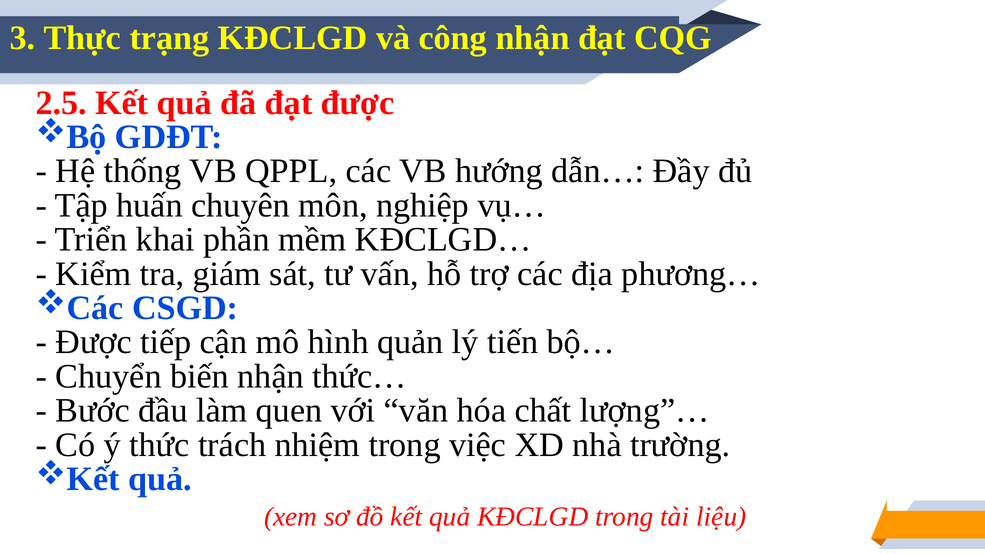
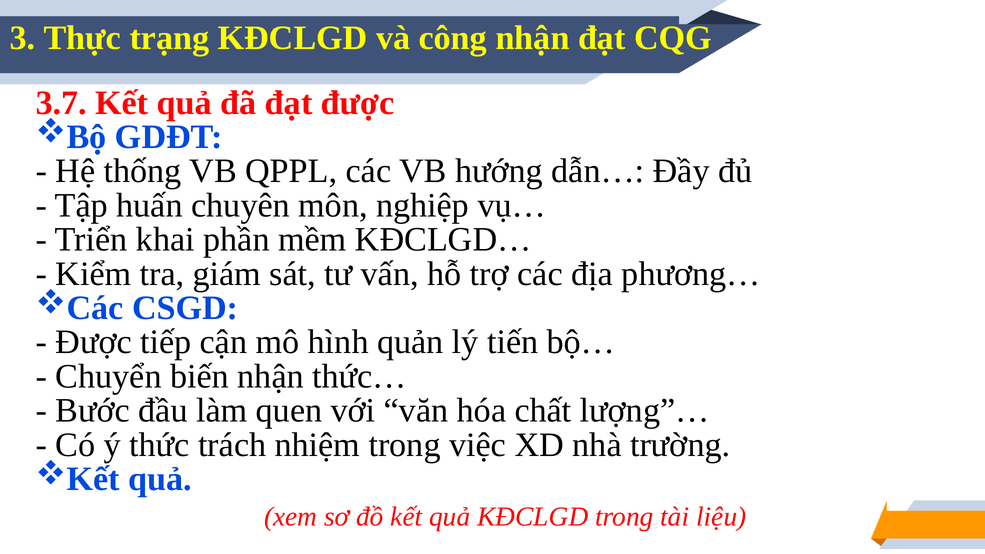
2.5: 2.5 -> 3.7 (61, 103)
